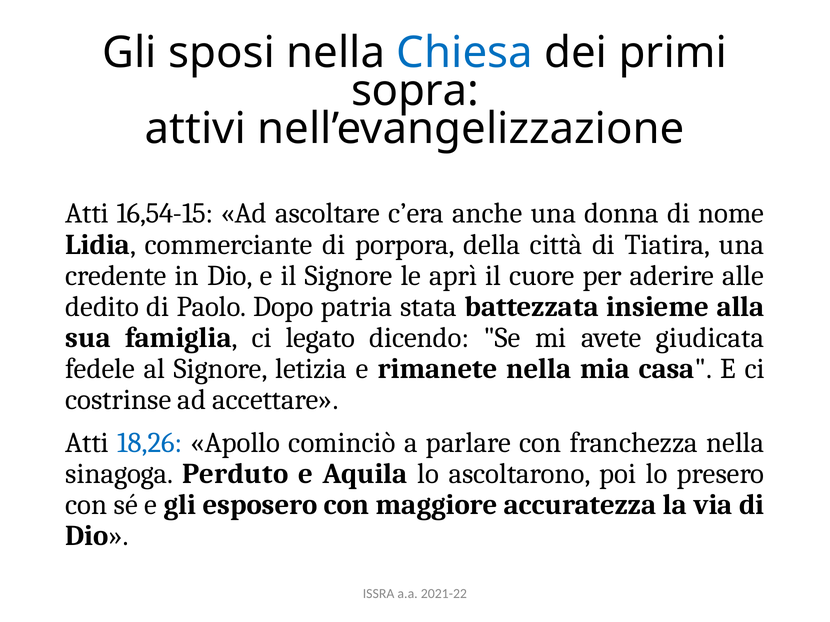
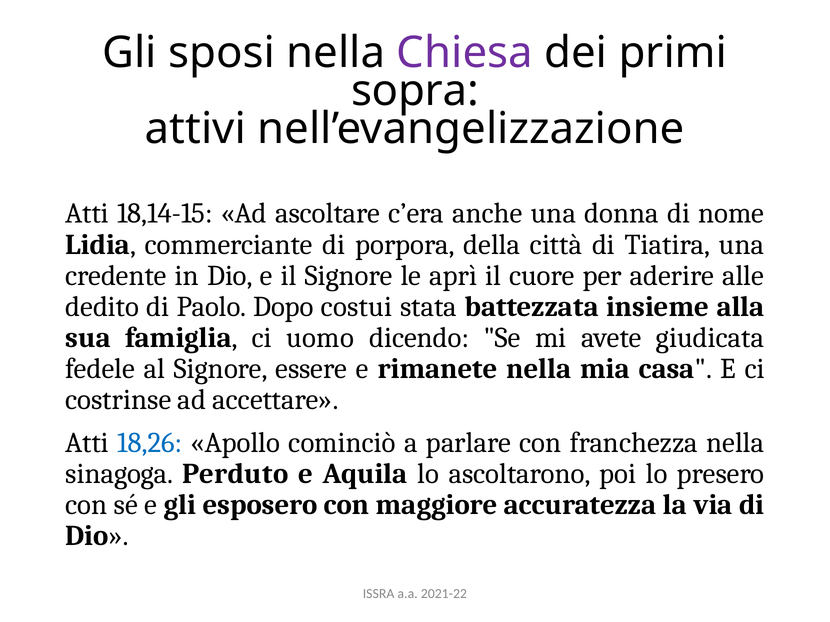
Chiesa colour: blue -> purple (465, 53)
16,54-15: 16,54-15 -> 18,14-15 (165, 214)
patria: patria -> costui (357, 307)
legato: legato -> uomo (320, 338)
letizia: letizia -> essere (311, 369)
